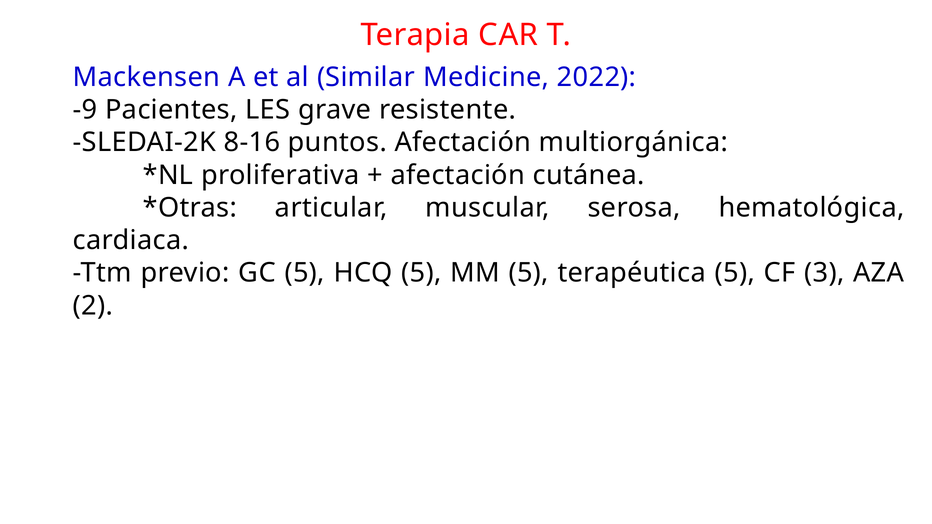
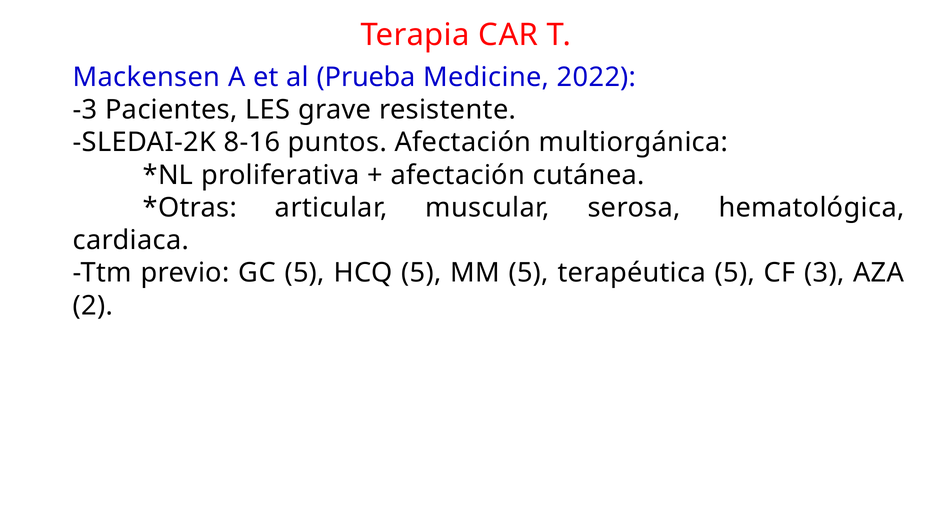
Similar: Similar -> Prueba (366, 77)
-9: -9 -> -3 (85, 110)
